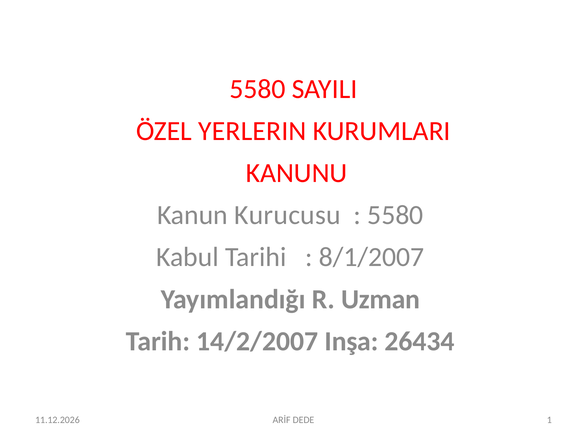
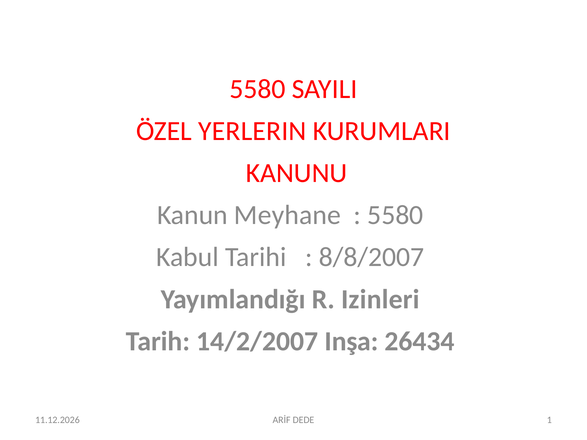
Kurucusu: Kurucusu -> Meyhane (288, 215)
8/1/2007: 8/1/2007 -> 8/8/2007 (372, 257)
Uzman: Uzman -> Izinleri (380, 299)
